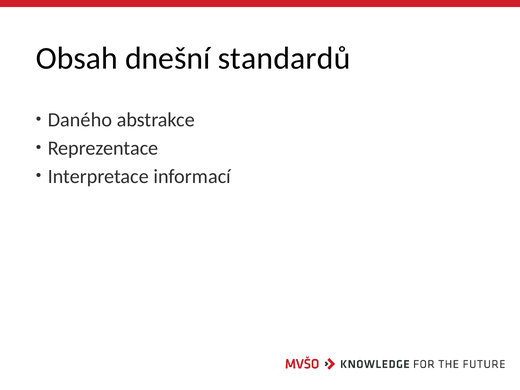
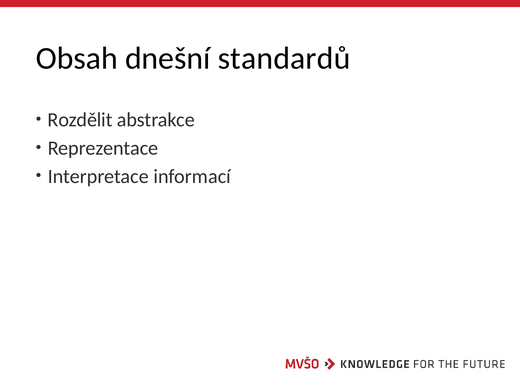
Daného: Daného -> Rozdělit (80, 120)
